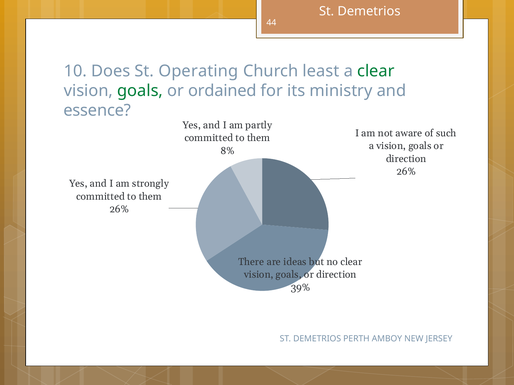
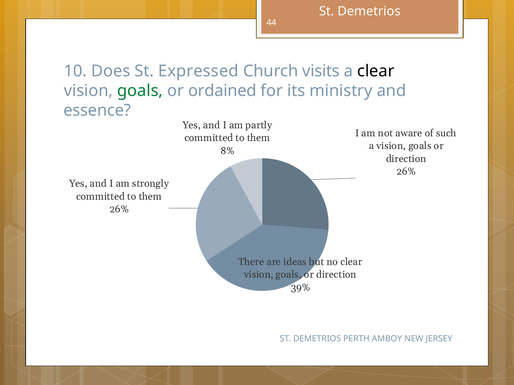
Operating: Operating -> Expressed (198, 71)
least: least -> visits (321, 71)
clear colour: green -> black (376, 71)
